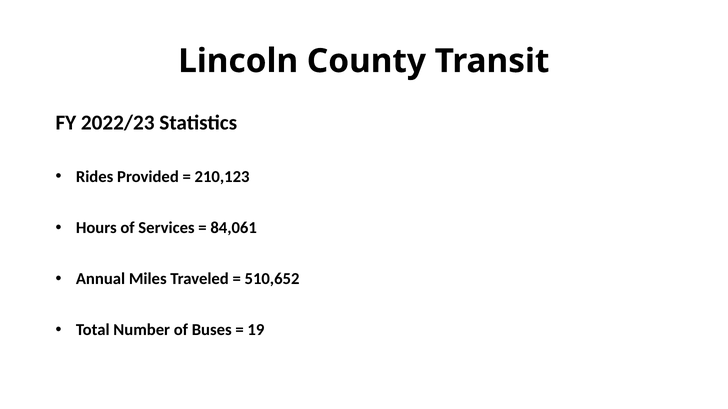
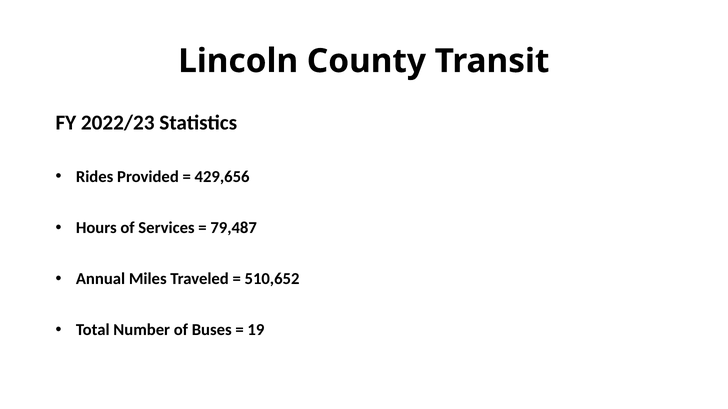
210,123: 210,123 -> 429,656 (222, 177)
84,061: 84,061 -> 79,487 (234, 228)
